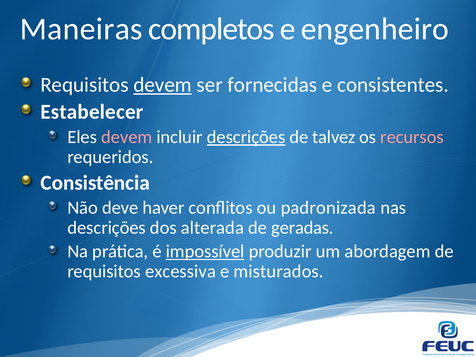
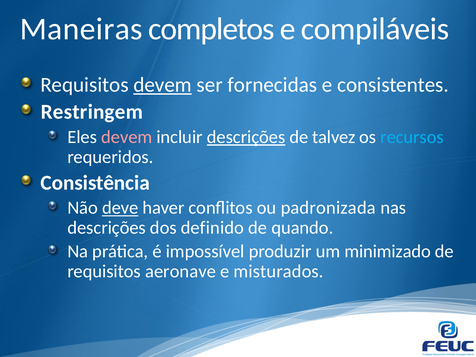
engenheiro: engenheiro -> compiláveis (375, 29)
Estabelecer: Estabelecer -> Restringem (92, 112)
recursos colour: pink -> light blue (412, 137)
deve underline: none -> present (120, 208)
alterada: alterada -> definido (212, 228)
geradas: geradas -> quando (302, 228)
impossível underline: present -> none (205, 252)
abordagem: abordagem -> minimizado (388, 252)
excessiva: excessiva -> aeronave (181, 272)
